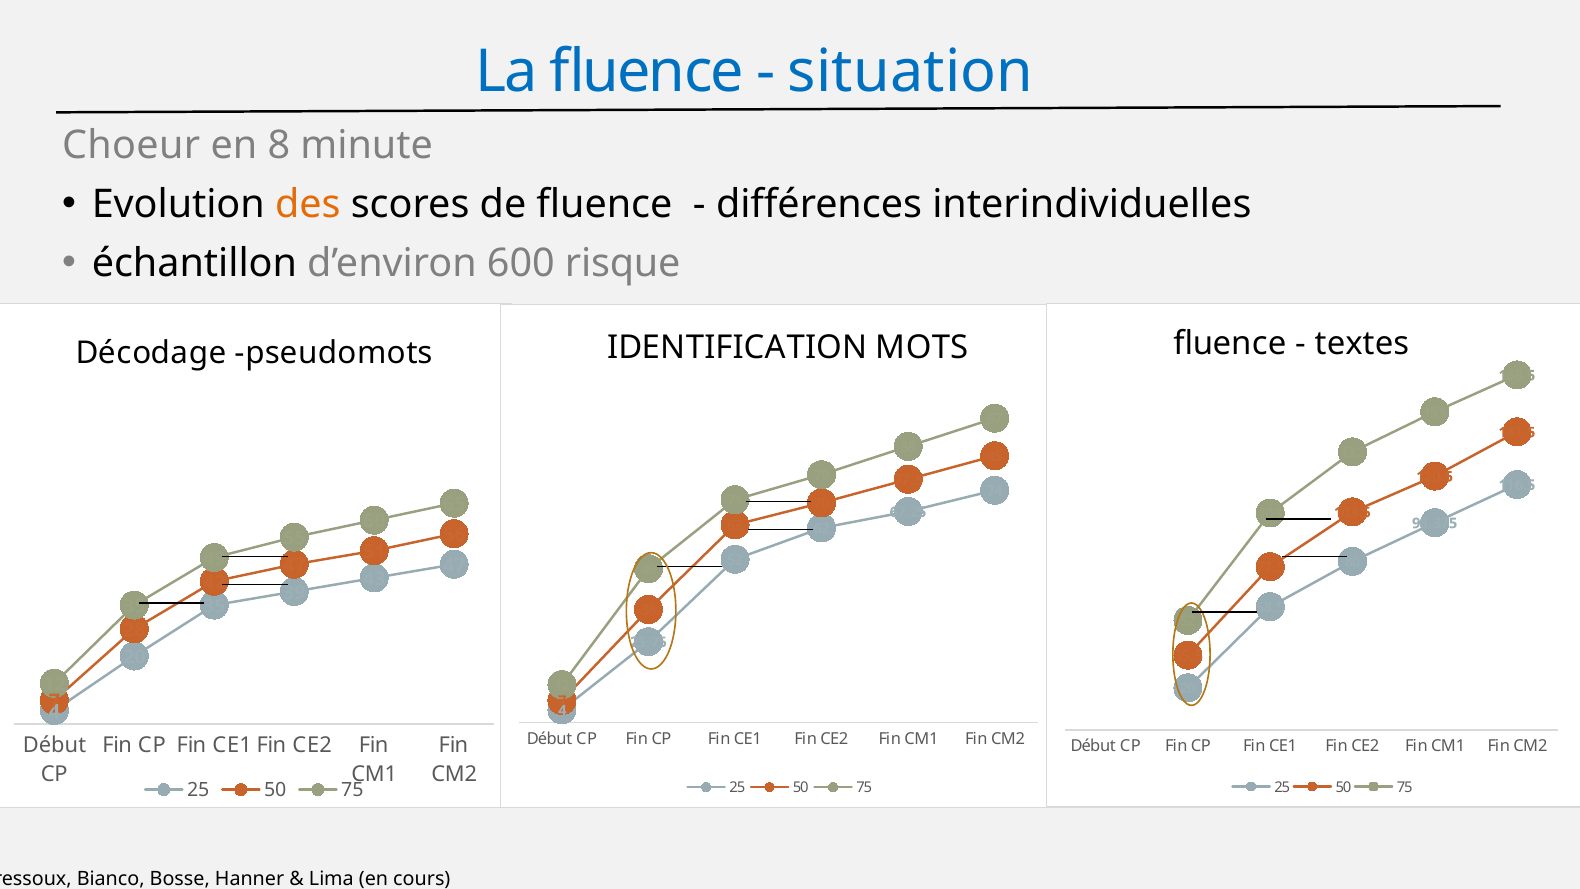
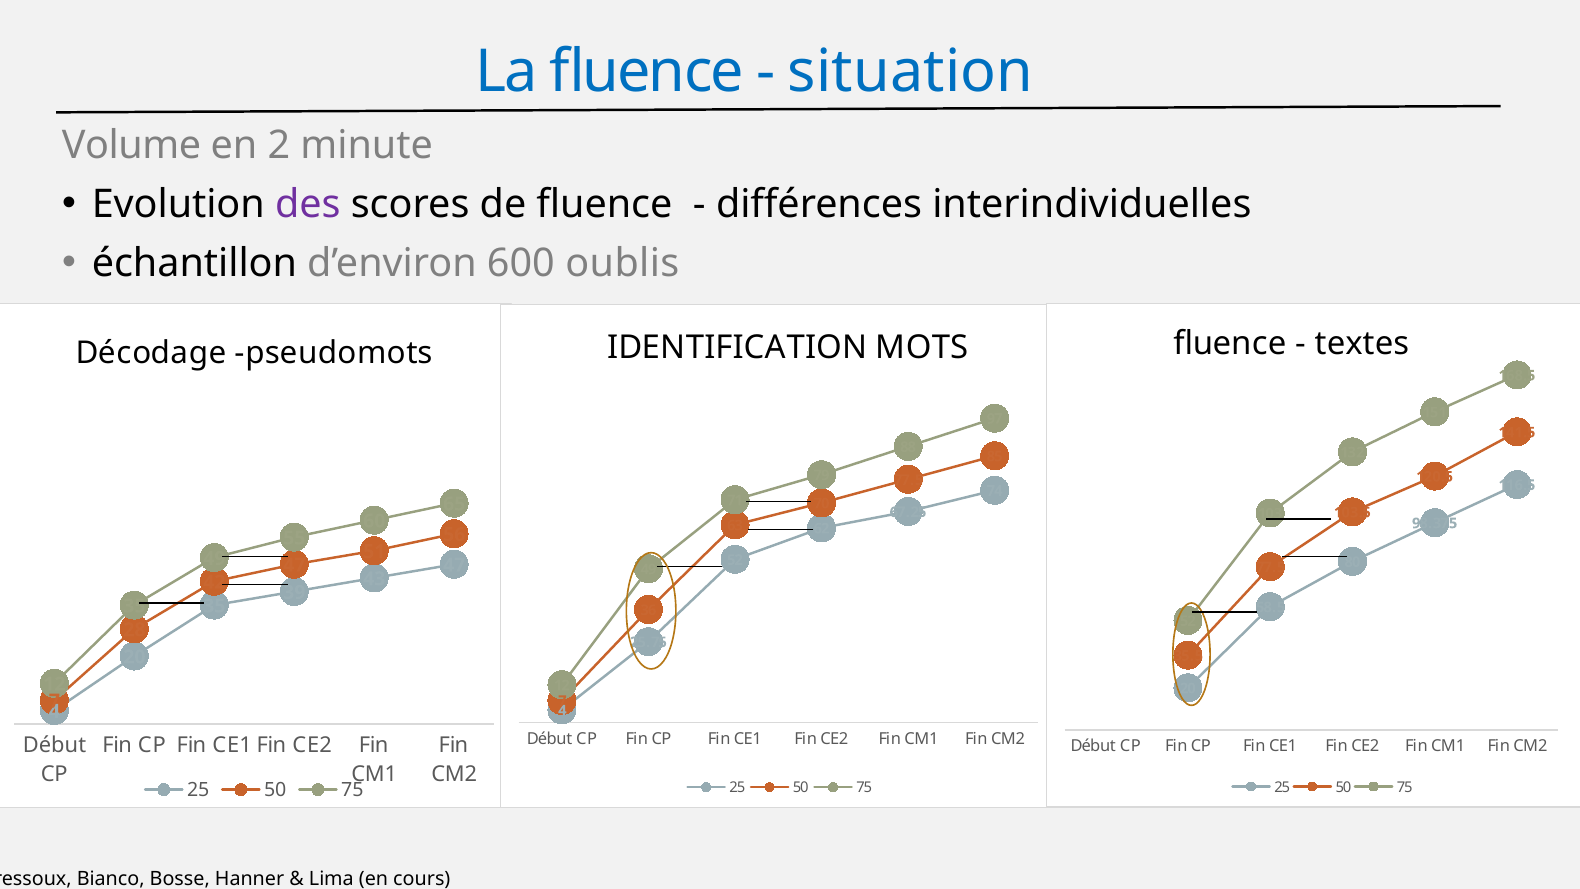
Choeur: Choeur -> Volume (132, 145)
8: 8 -> 2 (279, 145)
des colour: orange -> purple (308, 204)
risque: risque -> oublis (622, 263)
